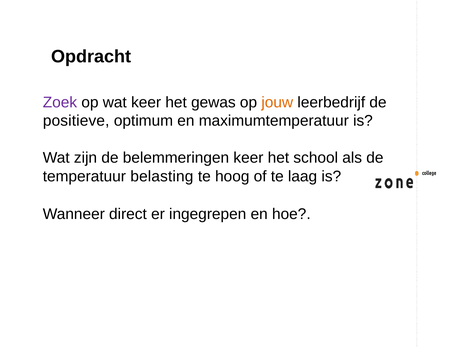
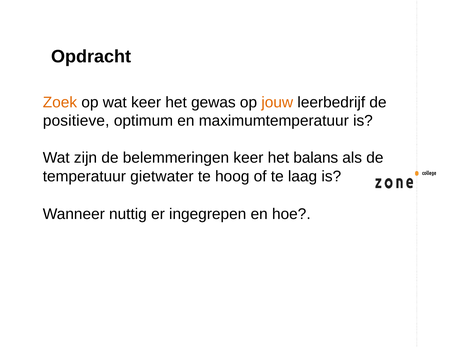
Zoek colour: purple -> orange (60, 102)
school: school -> balans (316, 158)
belasting: belasting -> gietwater (162, 176)
direct: direct -> nuttig (128, 214)
